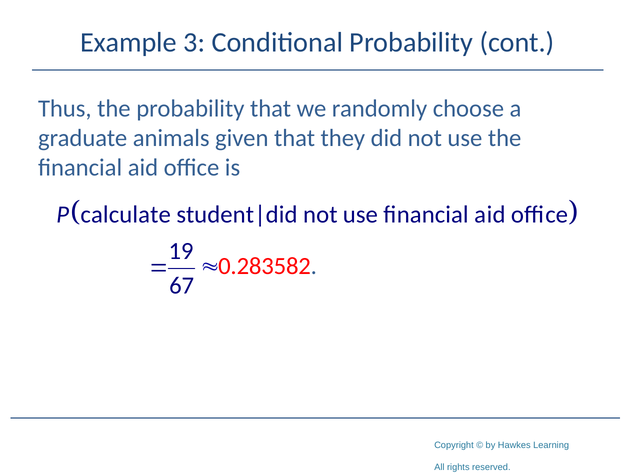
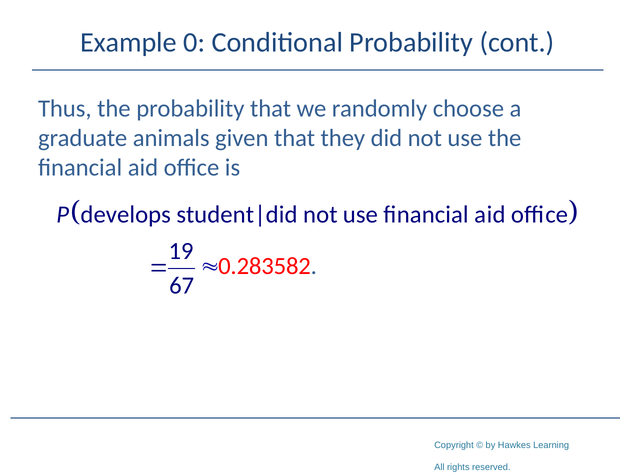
3: 3 -> 0 (194, 43)
calculate: calculate -> develops (126, 215)
